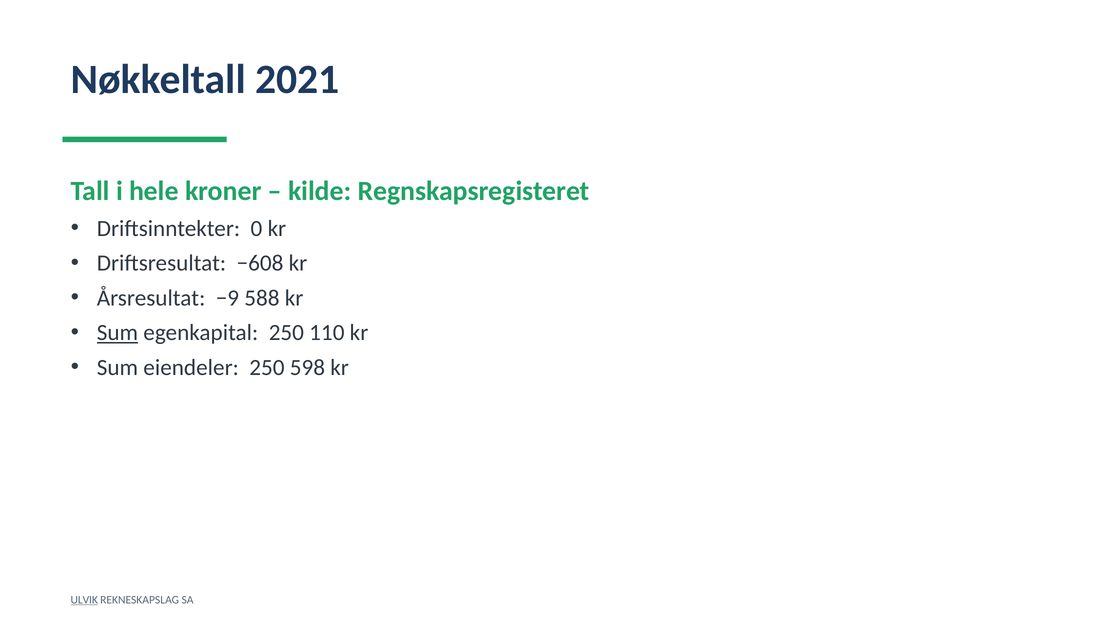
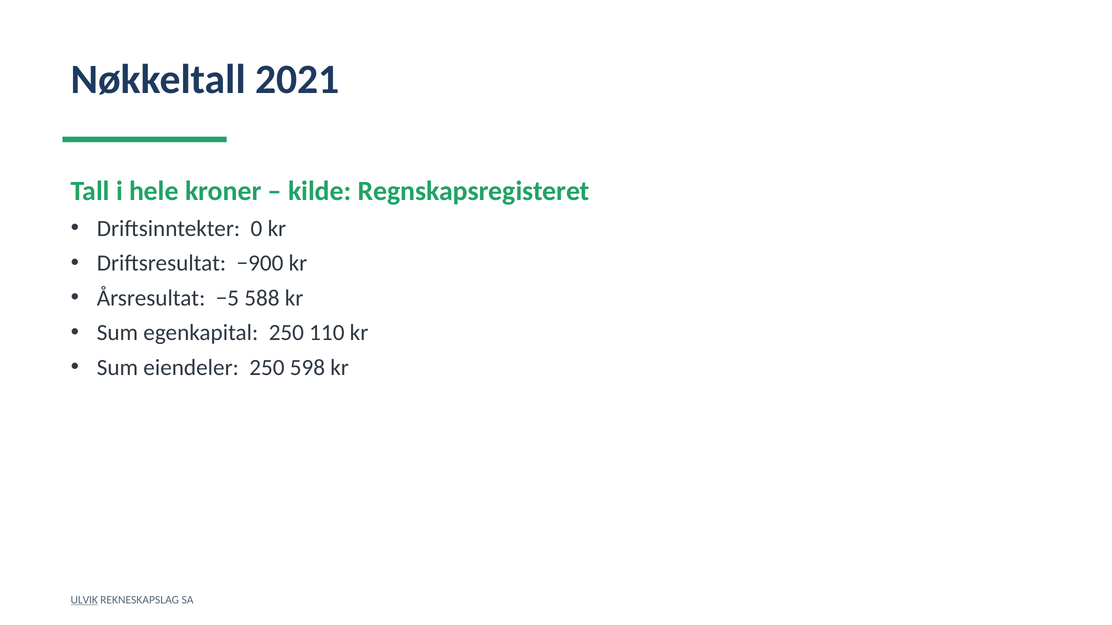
−608: −608 -> −900 (260, 263)
−9: −9 -> −5 (227, 298)
Sum underline: present -> none (117, 333)
